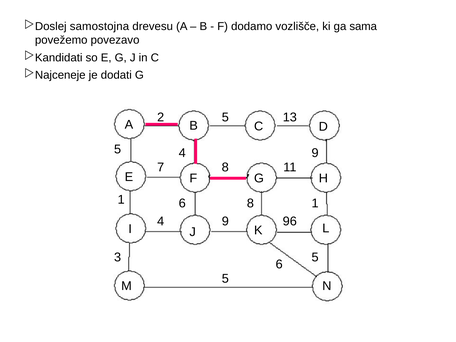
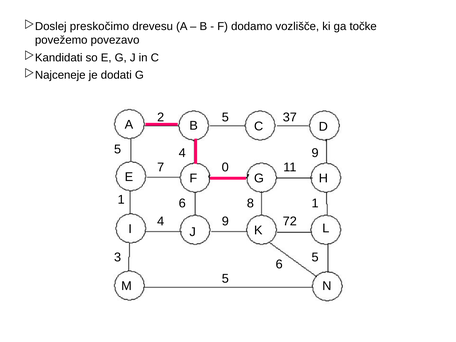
samostojna: samostojna -> preskočimo (99, 26)
sama: sama -> točke (363, 26)
13: 13 -> 37 (290, 117)
7 8: 8 -> 0 (225, 167)
96: 96 -> 72 (290, 221)
